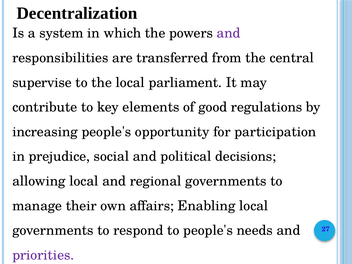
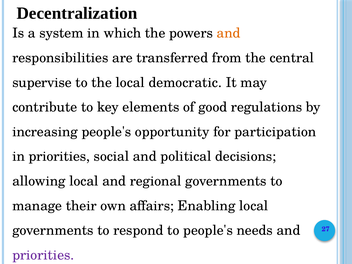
and colour: purple -> orange (229, 33)
parliament: parliament -> democratic (185, 82)
in prejudice: prejudice -> priorities (59, 156)
